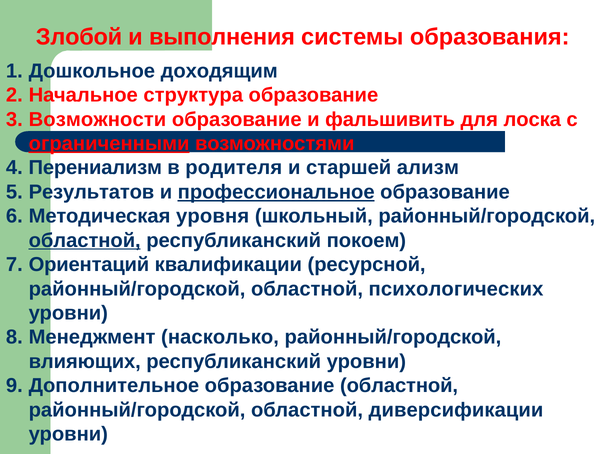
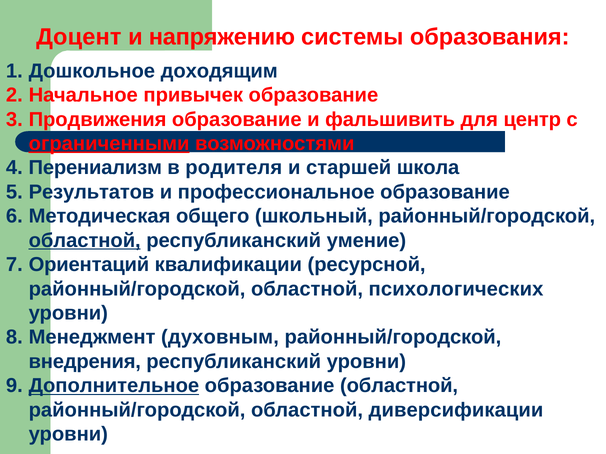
Злобой: Злобой -> Доцент (79, 37)
выполнения: выполнения -> напряжению (222, 37)
структура: структура -> привычек (193, 95)
Возможности: Возможности -> Продвижения (98, 120)
лоска: лоска -> центр (532, 120)
ализм: ализм -> школа (428, 168)
профессиональное underline: present -> none (276, 192)
уровня: уровня -> общего (213, 216)
покоем: покоем -> умение (366, 241)
насколько: насколько -> духовным (220, 338)
влияющих: влияющих -> внедрения (85, 362)
Дополнительное underline: none -> present (114, 386)
